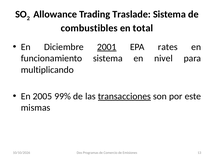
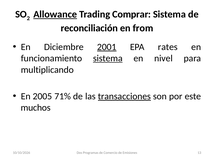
Allowance underline: none -> present (55, 14)
Traslade: Traslade -> Comprar (132, 14)
combustibles: combustibles -> reconciliación (89, 28)
total: total -> from (143, 28)
sistema underline: none -> present (108, 59)
99%: 99% -> 71% (63, 97)
mismas: mismas -> muchos (36, 108)
